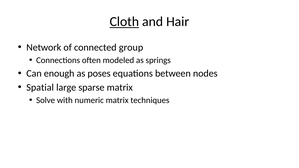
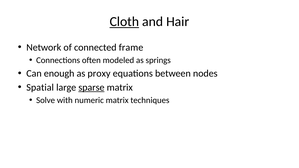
group: group -> frame (131, 47)
poses: poses -> proxy (99, 74)
sparse underline: none -> present (91, 88)
